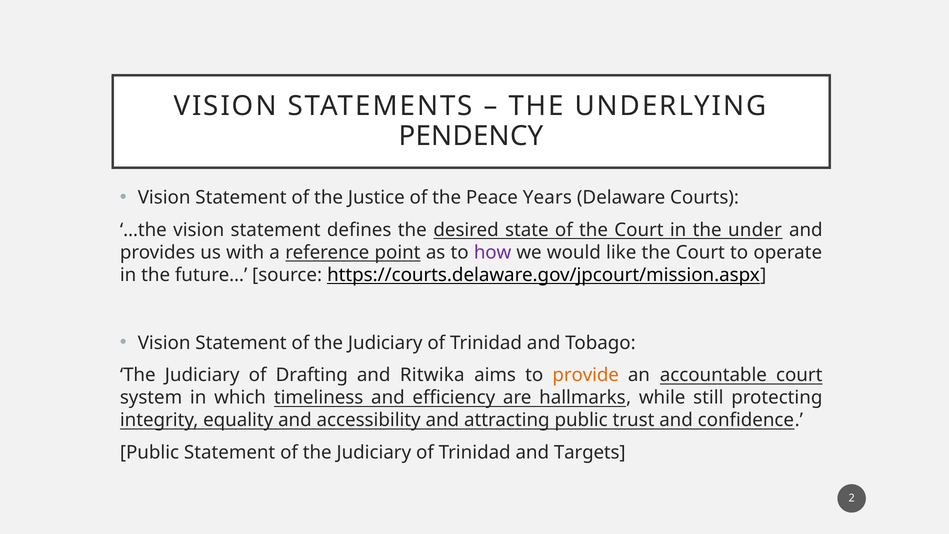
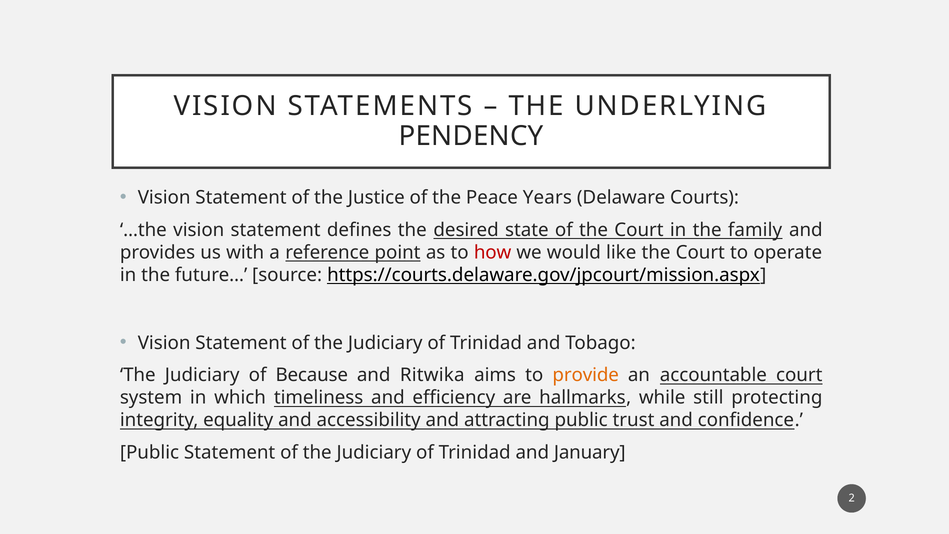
under: under -> family (755, 230)
how colour: purple -> red (493, 252)
Drafting: Drafting -> Because (312, 375)
Targets: Targets -> January (590, 452)
